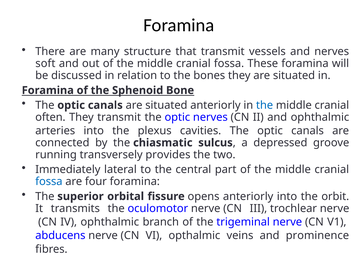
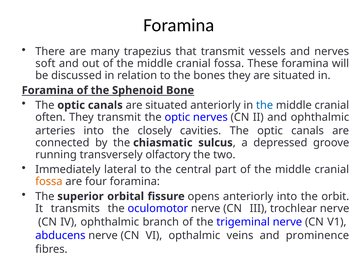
structure: structure -> trapezius (148, 51)
plexus: plexus -> closely (155, 131)
provides: provides -> olfactory (168, 154)
fossa colour: blue -> orange (49, 181)
